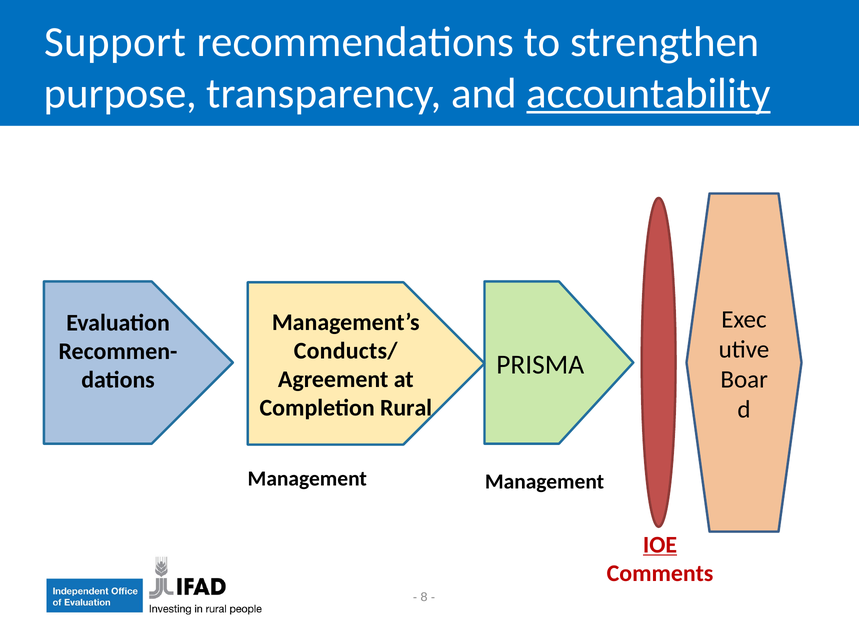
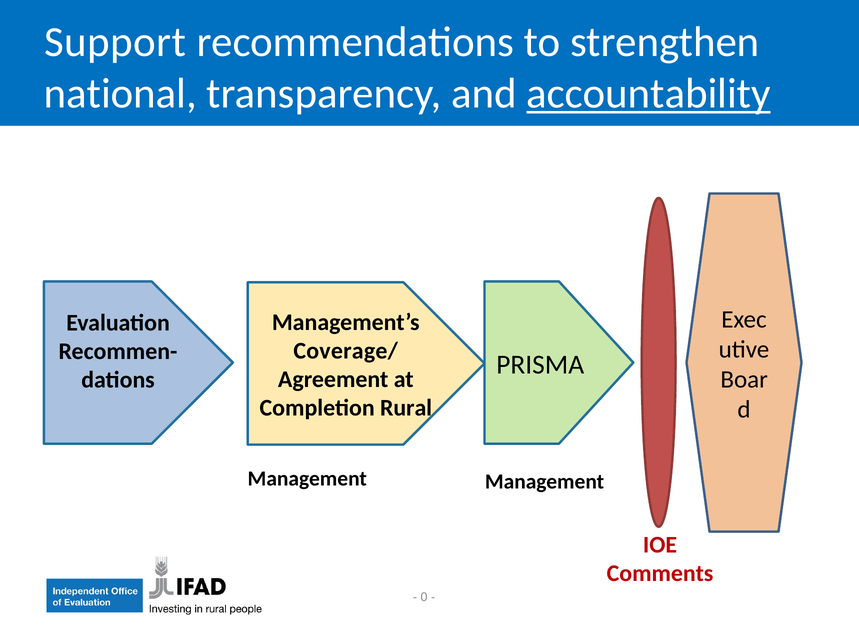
purpose: purpose -> national (120, 94)
Conducts/: Conducts/ -> Coverage/ (346, 351)
IOE underline: present -> none (660, 545)
8: 8 -> 0 (424, 597)
